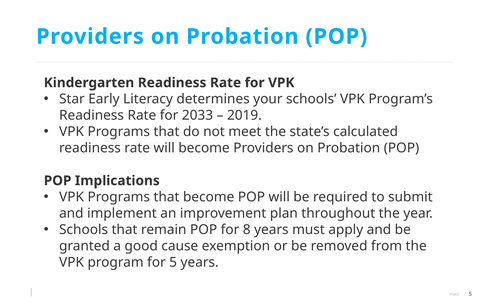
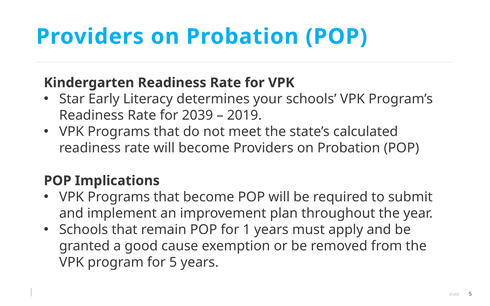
2033: 2033 -> 2039 (197, 115)
8: 8 -> 1 (247, 230)
